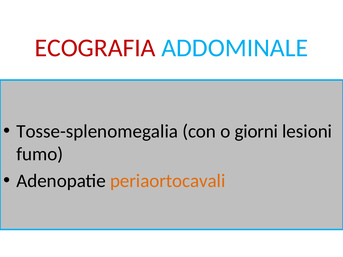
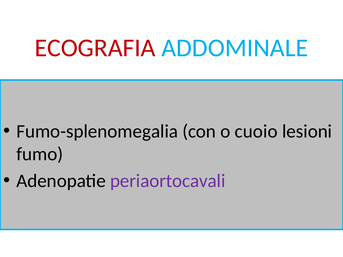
Tosse-splenomegalia: Tosse-splenomegalia -> Fumo-splenomegalia (97, 131)
giorni: giorni -> cuoio (256, 131)
periaortocavali colour: orange -> purple (168, 181)
